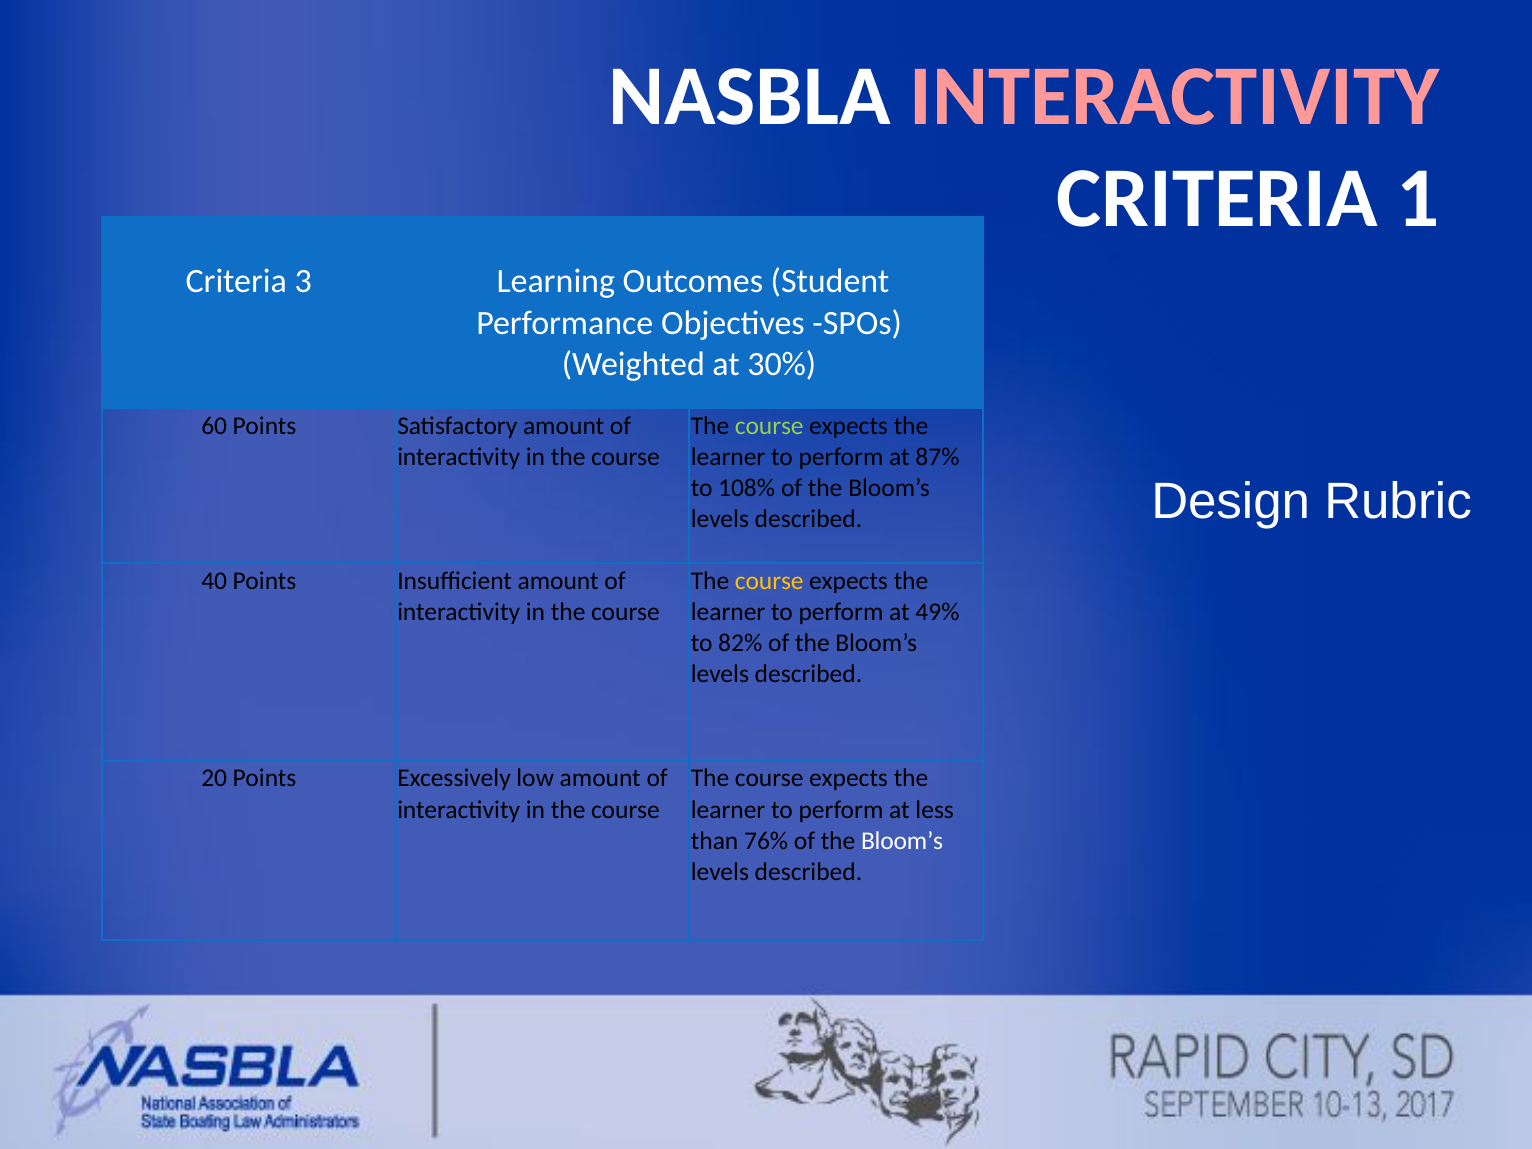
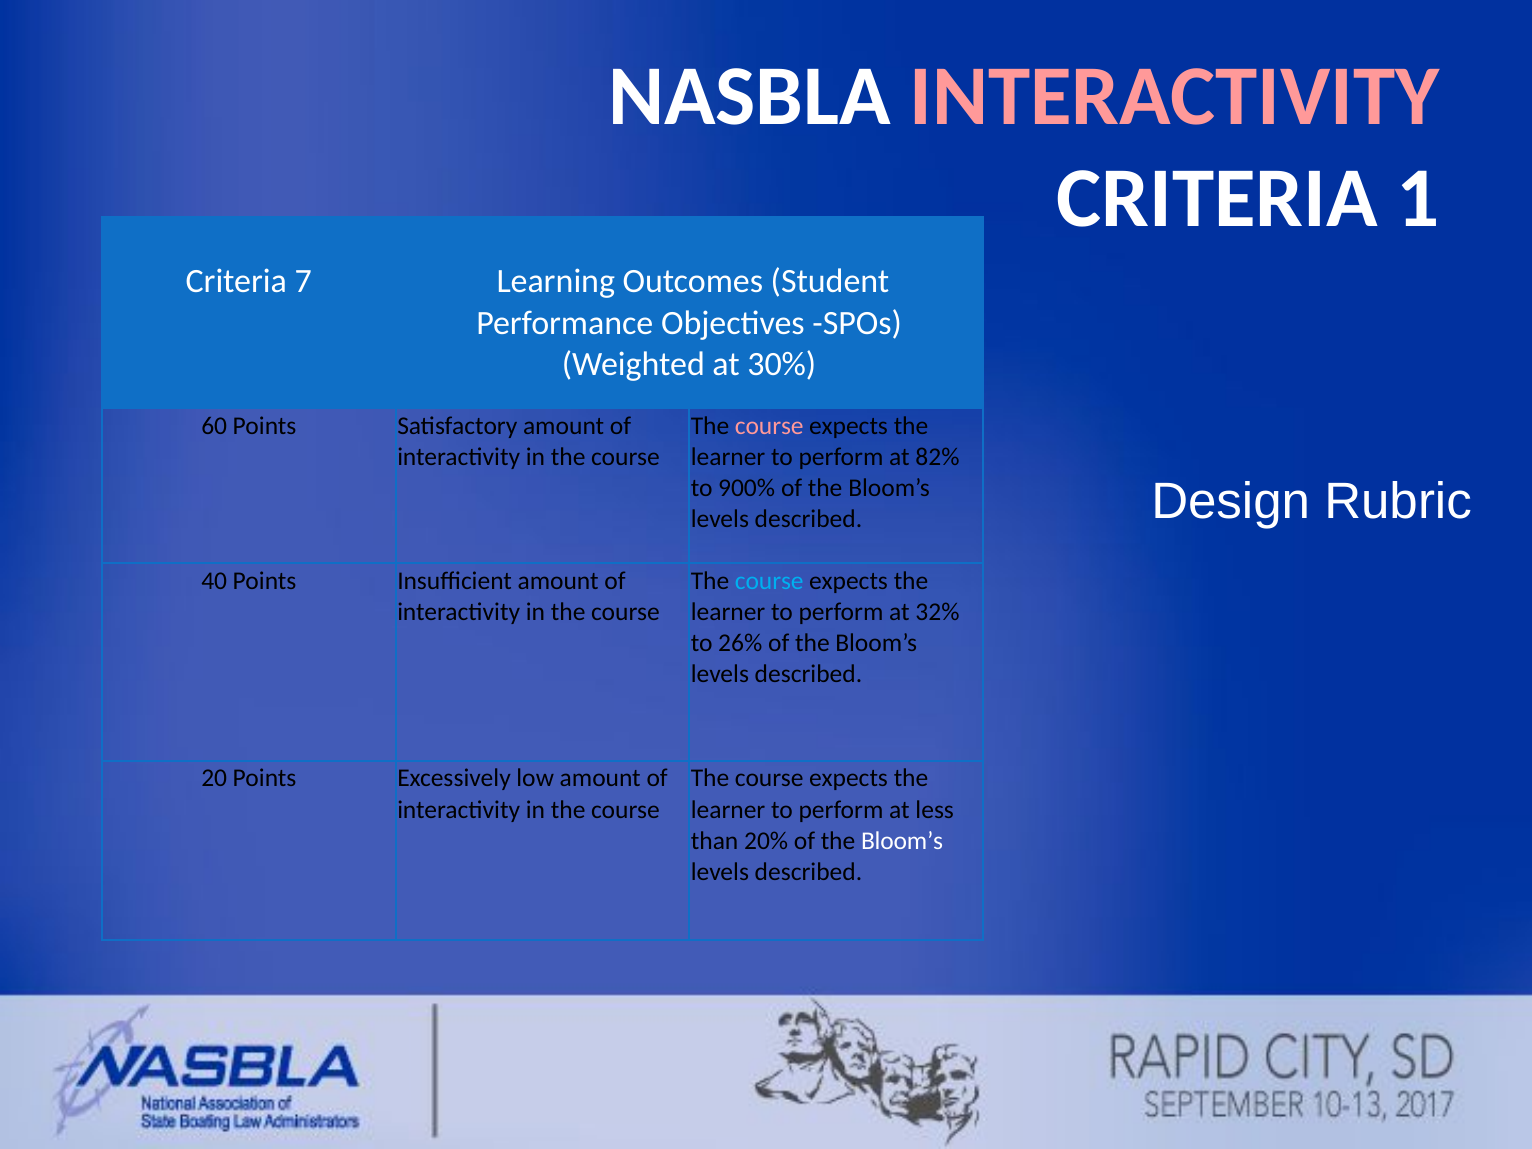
3: 3 -> 7 (303, 281)
course colour: light green -> pink (769, 426)
87%: 87% -> 82% (937, 457)
108%: 108% -> 900% (747, 488)
course colour: yellow -> light blue (769, 581)
49%: 49% -> 32% (937, 612)
82%: 82% -> 26% (740, 643)
76%: 76% -> 20% (766, 841)
